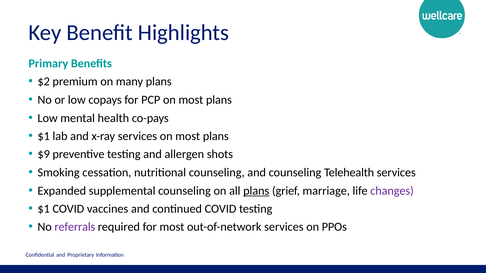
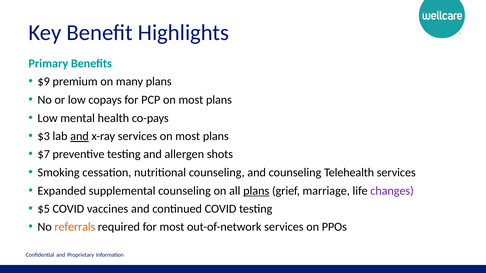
$2: $2 -> $9 (44, 82)
$1: $1 -> $3 (44, 136)
and underline: none -> present (80, 136)
$9: $9 -> $7 (44, 155)
$1: $1 -> $5 (44, 209)
referrals colour: purple -> orange (75, 227)
